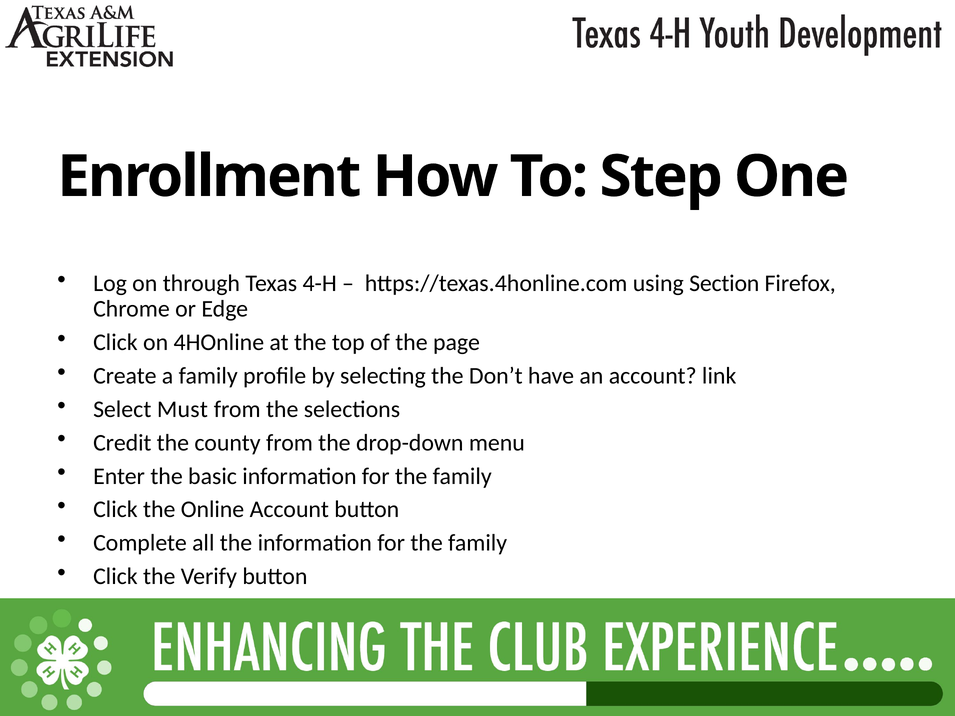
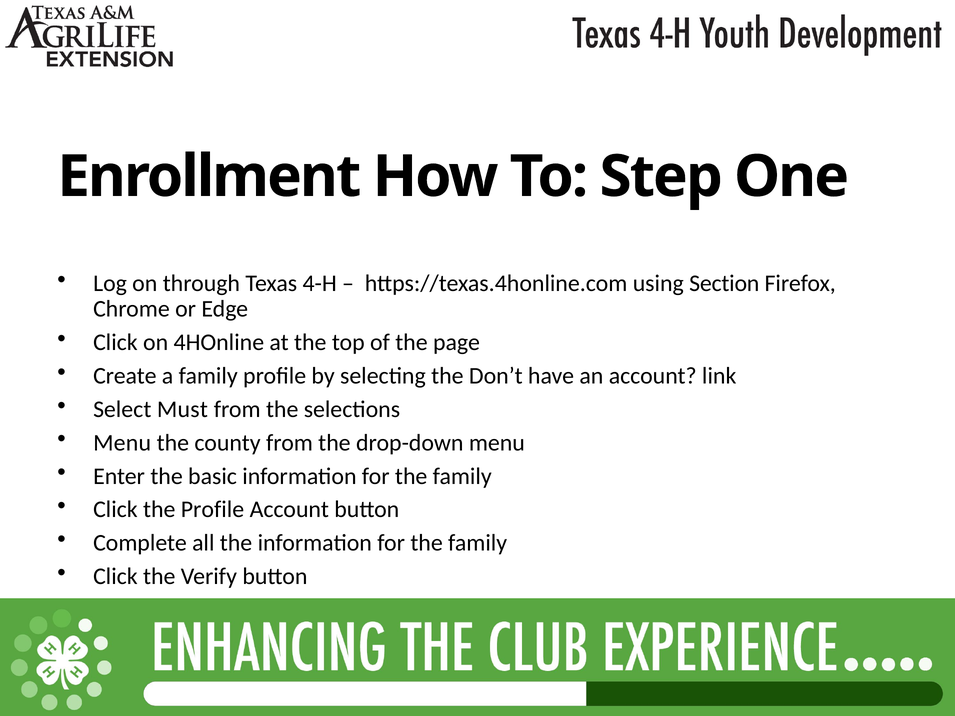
Credit: Credit -> Menu (122, 443)
the Online: Online -> Profile (212, 510)
